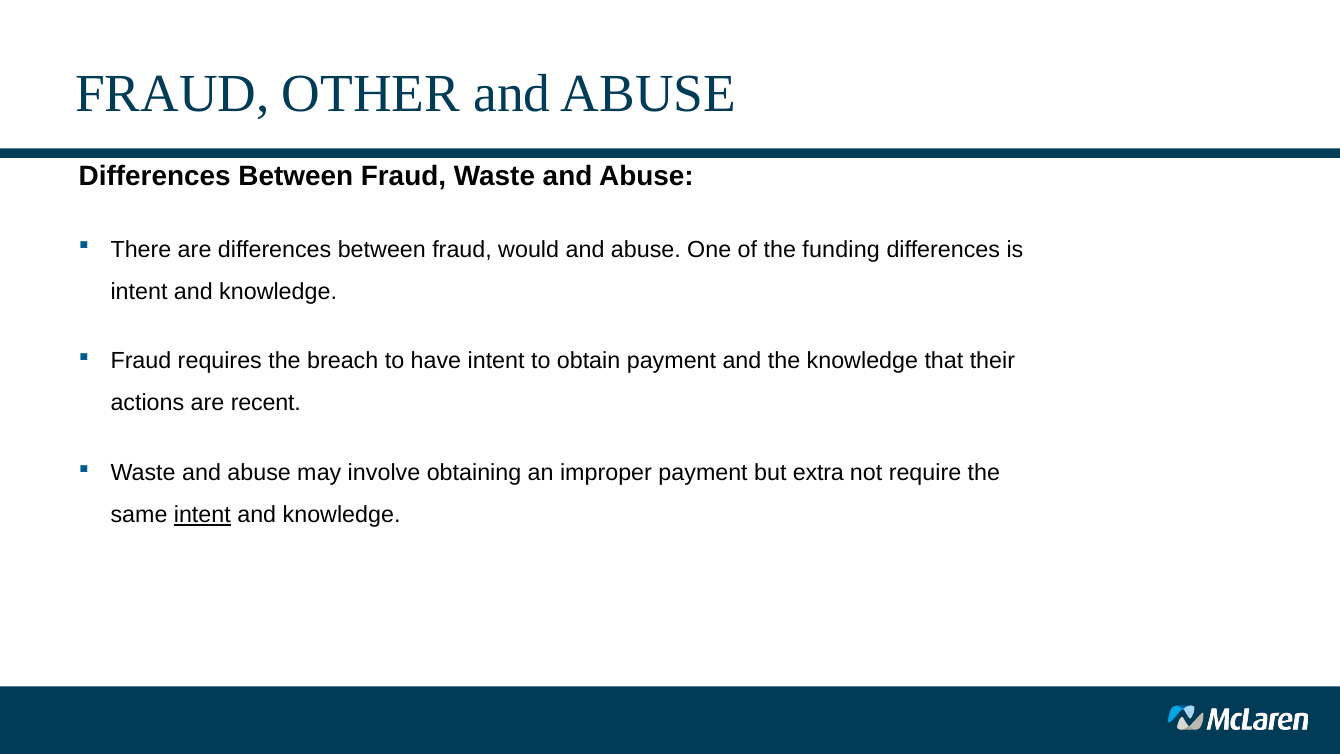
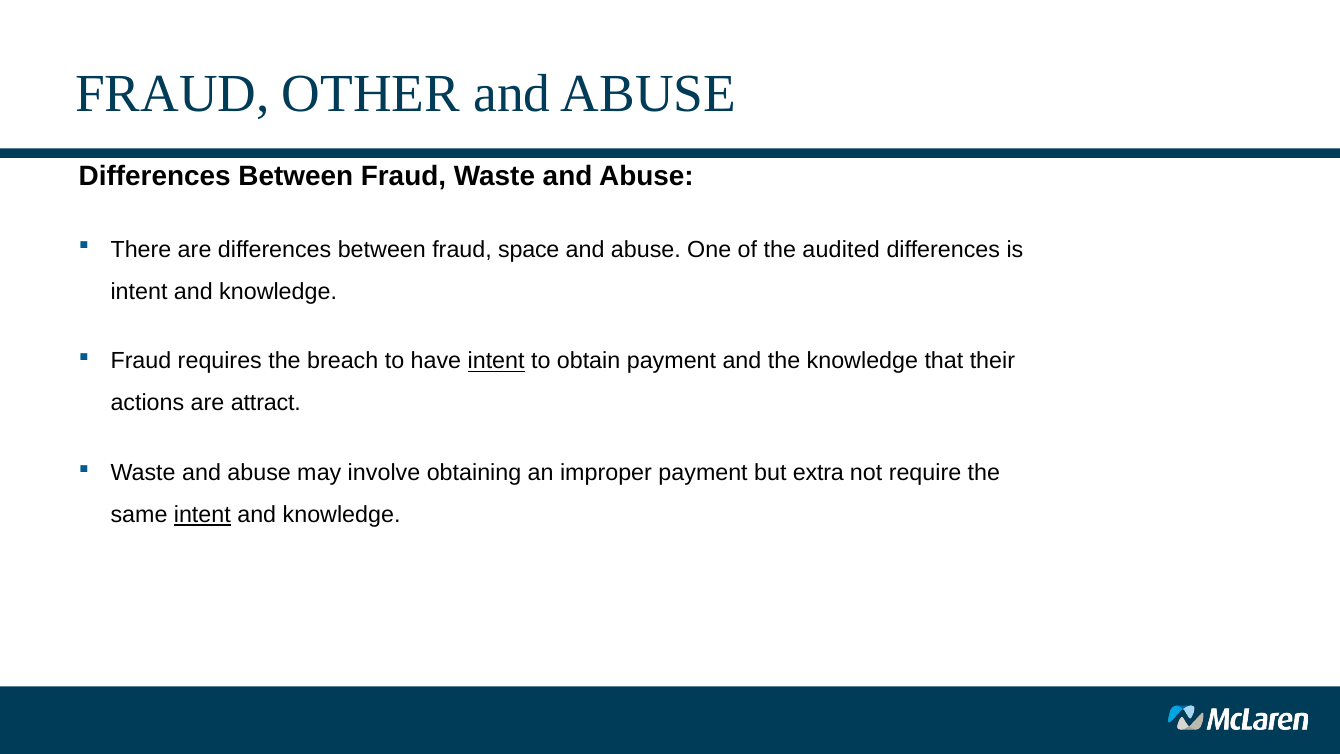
would: would -> space (529, 249)
funding: funding -> audited (841, 249)
intent underline: none -> present (496, 361)
recent: recent -> attract (266, 403)
